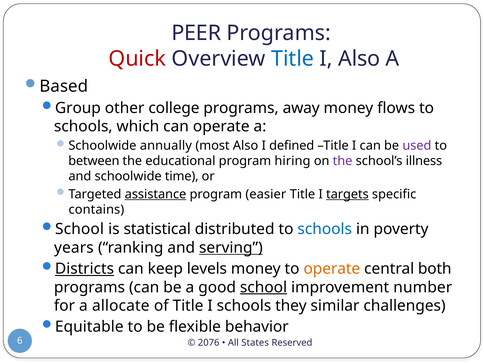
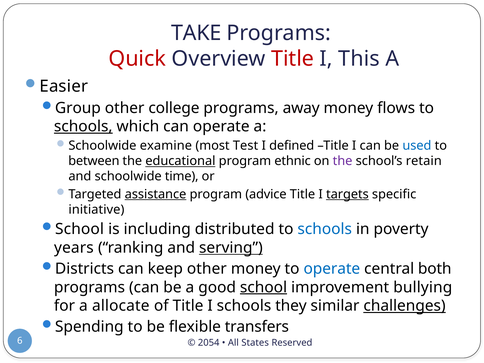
PEER: PEER -> TAKE (196, 33)
Title colour: blue -> red (293, 59)
I Also: Also -> This (359, 59)
Based: Based -> Easier (64, 86)
schools underline: none -> present (83, 127)
annually: annually -> examine (166, 146)
most Also: Also -> Test (246, 146)
used colour: purple -> blue (417, 146)
educational underline: none -> present (180, 161)
hiring: hiring -> ethnic (293, 161)
illness: illness -> retain (424, 161)
easier: easier -> advice (266, 194)
contains: contains -> initiative (96, 210)
statistical: statistical -> including (157, 229)
Districts underline: present -> none (85, 269)
keep levels: levels -> other (207, 269)
operate colour: orange -> blue (332, 269)
number: number -> bullying (423, 287)
challenges underline: none -> present (405, 306)
Equitable: Equitable -> Spending (89, 327)
behavior: behavior -> transfers (257, 327)
2076: 2076 -> 2054 (209, 343)
